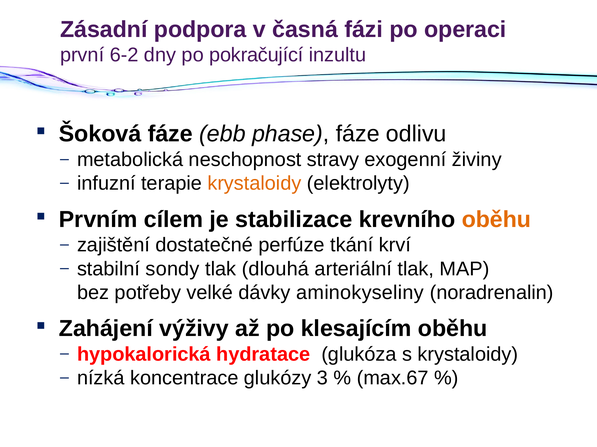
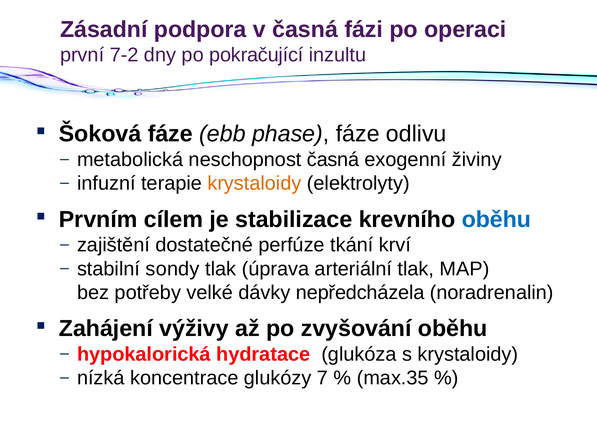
6-2: 6-2 -> 7-2 (124, 55)
neschopnost stravy: stravy -> časná (333, 160)
oběhu colour: orange -> blue (496, 220)
dlouhá: dlouhá -> úprava (275, 269)
aminokyseliny: aminokyseliny -> nepředcházela (360, 293)
klesajícím: klesajícím -> zvyšování (356, 329)
3: 3 -> 7 (323, 379)
max.67: max.67 -> max.35 (393, 379)
